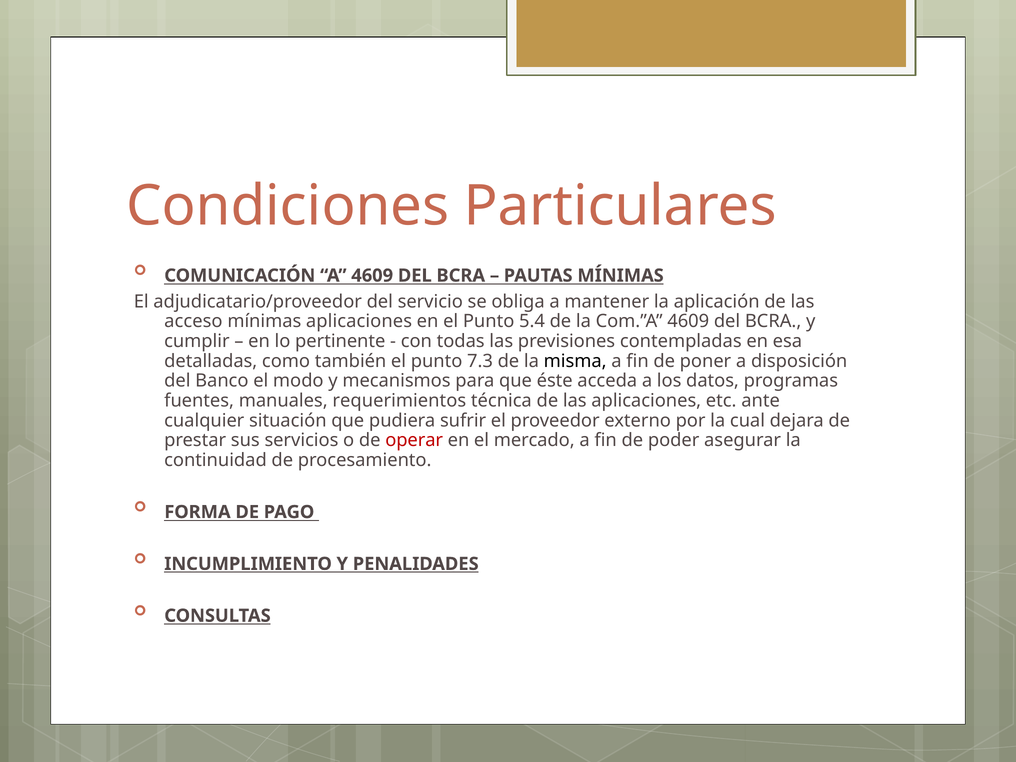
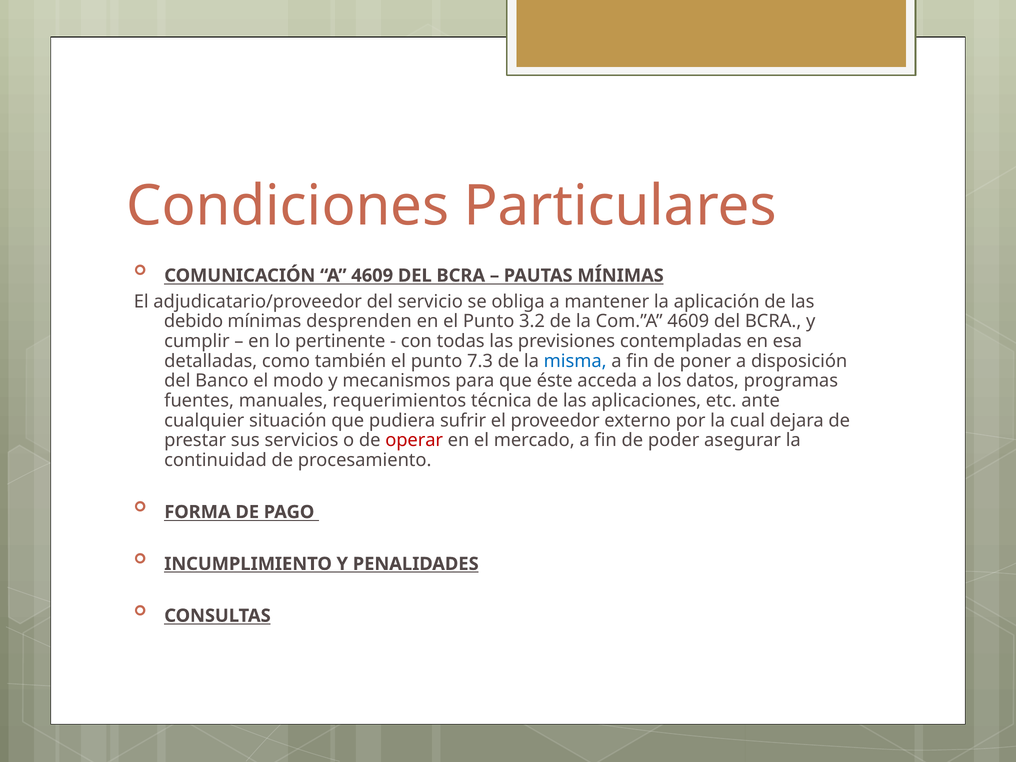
acceso: acceso -> debido (194, 321)
mínimas aplicaciones: aplicaciones -> desprenden (359, 321)
5.4: 5.4 -> 3.2 (532, 321)
misma colour: black -> blue (575, 361)
